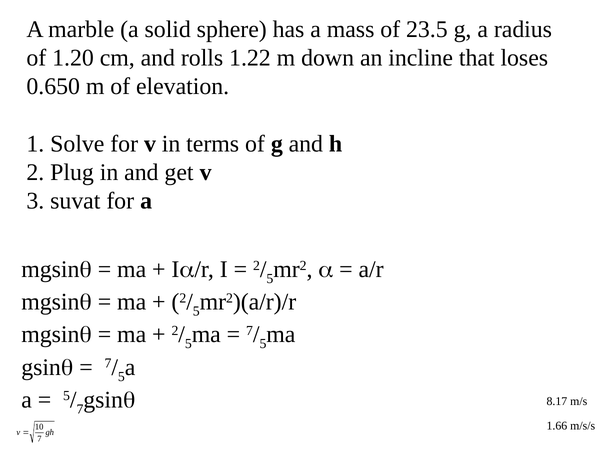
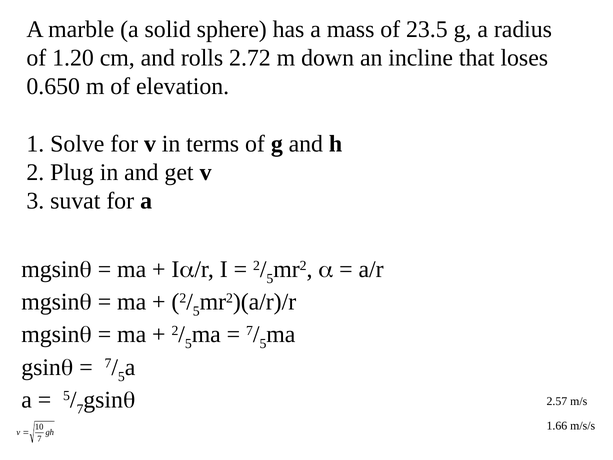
1.22: 1.22 -> 2.72 (250, 58)
8.17: 8.17 -> 2.57 (557, 401)
